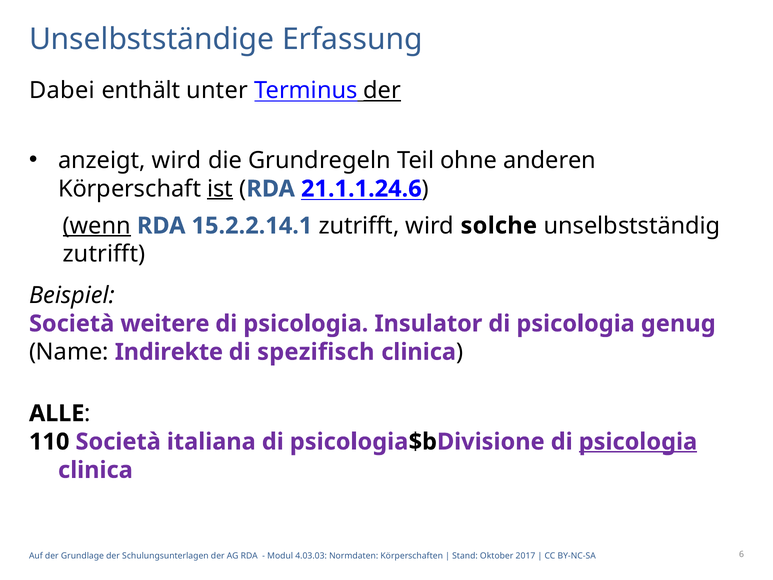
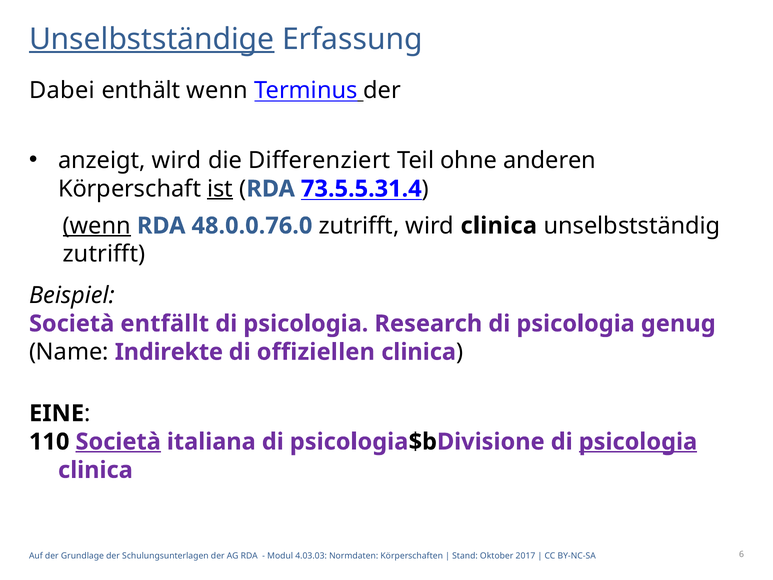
Unselbstständige underline: none -> present (152, 39)
enthält unter: unter -> wenn (217, 90)
der underline: present -> none (382, 90)
Grundregeln: Grundregeln -> Differenziert (319, 160)
21.1.1.24.6: 21.1.1.24.6 -> 73.5.5.31.4 (361, 189)
15.2.2.14.1: 15.2.2.14.1 -> 48.0.0.76.0 (252, 226)
wird solche: solche -> clinica (499, 226)
weitere: weitere -> entfällt (165, 324)
Insulator: Insulator -> Research (428, 324)
spezifisch: spezifisch -> offiziellen (316, 352)
ALLE: ALLE -> EINE (57, 413)
Società underline: none -> present (118, 442)
